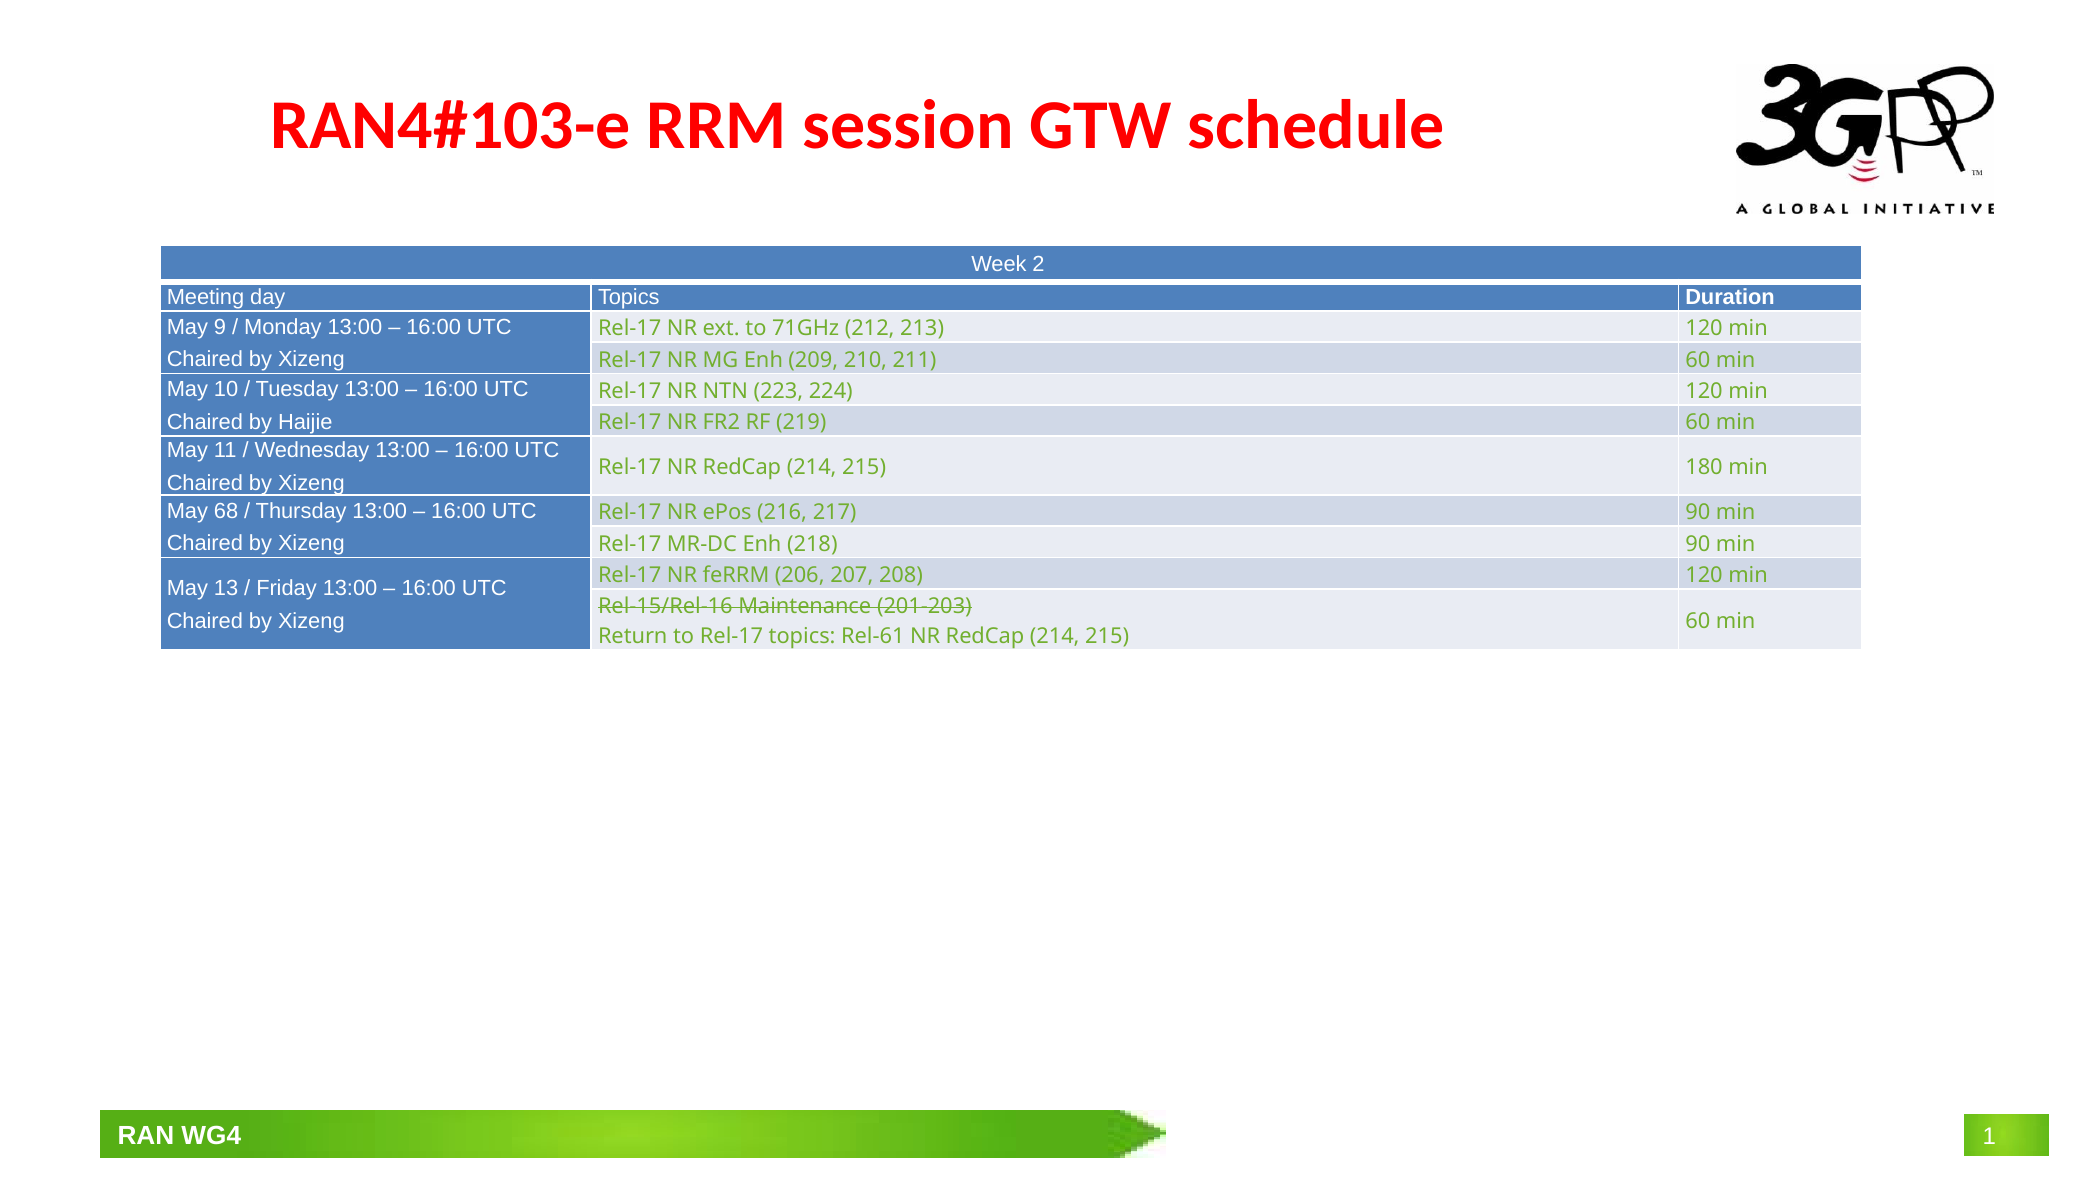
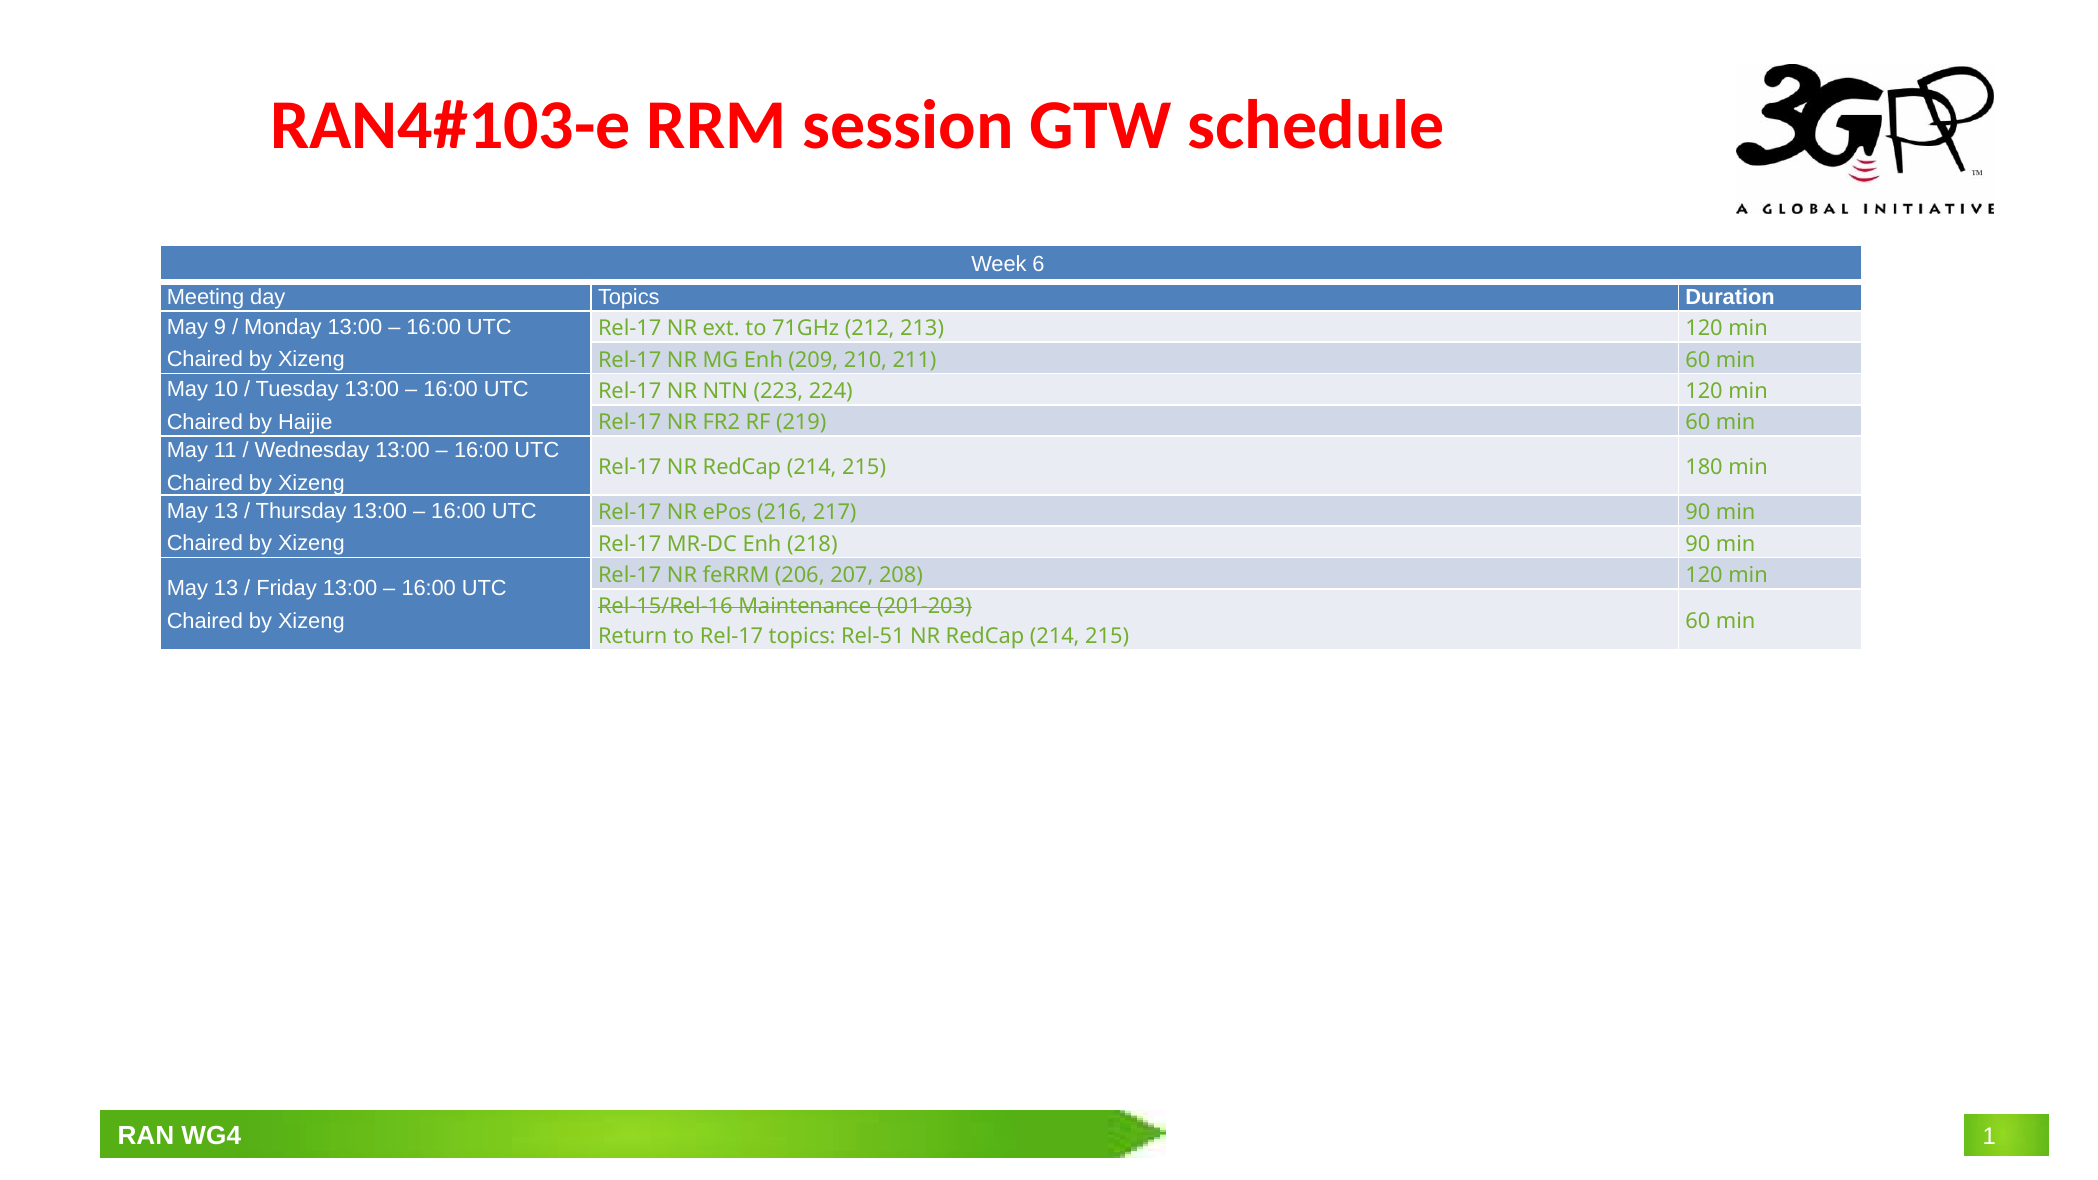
2: 2 -> 6 (1039, 265)
68: 68 -> 13 (226, 511)
Rel-61: Rel-61 -> Rel-51 (873, 636)
